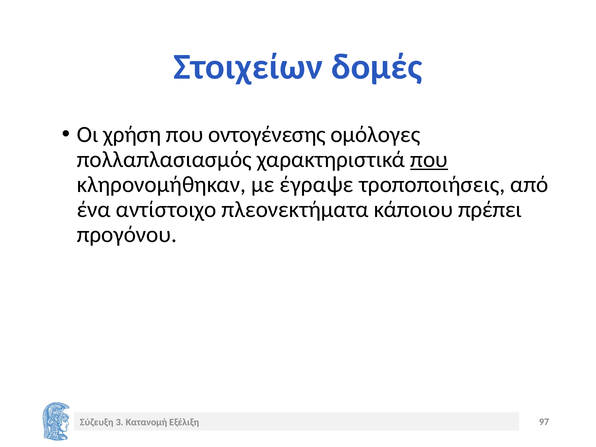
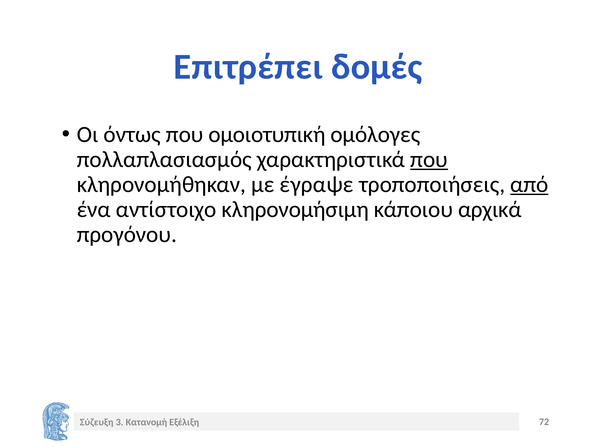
Στοιχείων: Στοιχείων -> Επιτρέπει (248, 67)
χρήση: χρήση -> όντως (132, 134)
οντογένεσης: οντογένεσης -> ομοιοτυπική (267, 134)
από underline: none -> present (529, 184)
πλεονεκτήματα: πλεονεκτήματα -> κληρονομήσιμη (295, 209)
πρέπει: πρέπει -> αρχικά (490, 209)
97: 97 -> 72 (544, 422)
